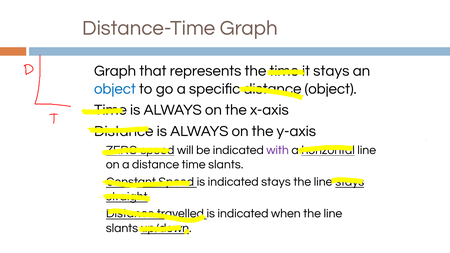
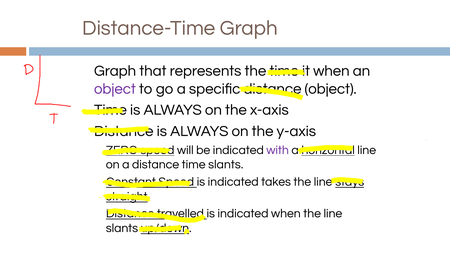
stays: stays -> when (331, 71)
object colour: blue -> purple (115, 89)
indicated stays: stays -> takes (276, 182)
